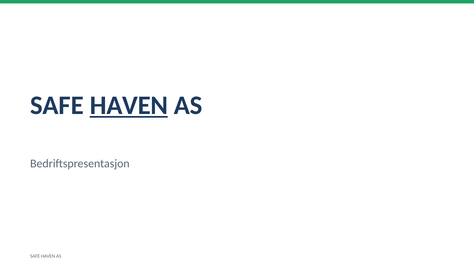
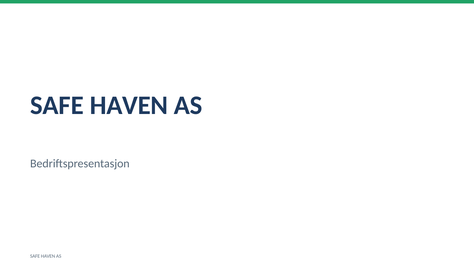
HAVEN underline: present -> none (129, 105)
